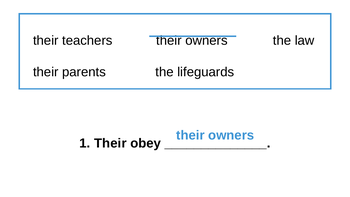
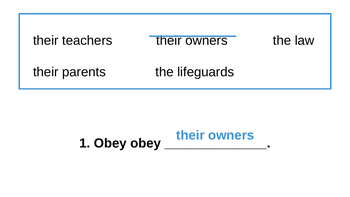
1 Their: Their -> Obey (110, 143)
